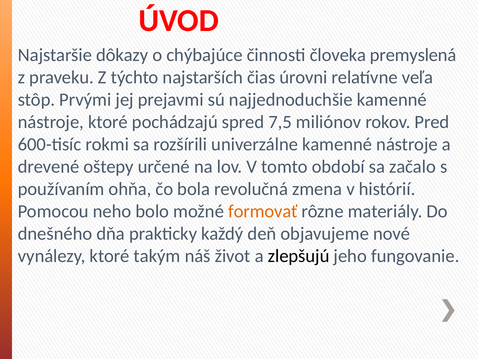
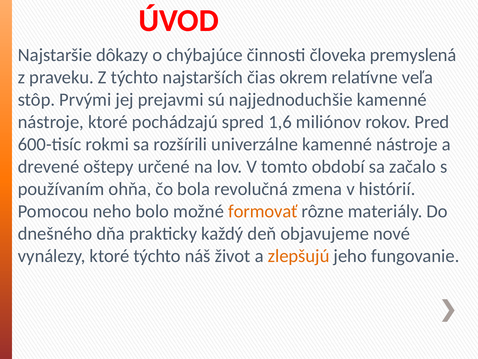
úrovni: úrovni -> okrem (304, 77)
7,5: 7,5 -> 1,6 (280, 122)
ktoré takým: takým -> týchto (157, 256)
zlepšujú colour: black -> orange (299, 256)
